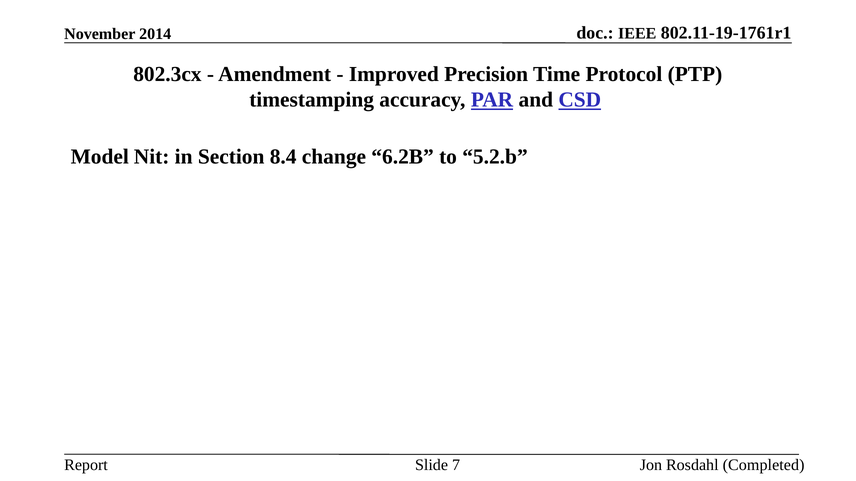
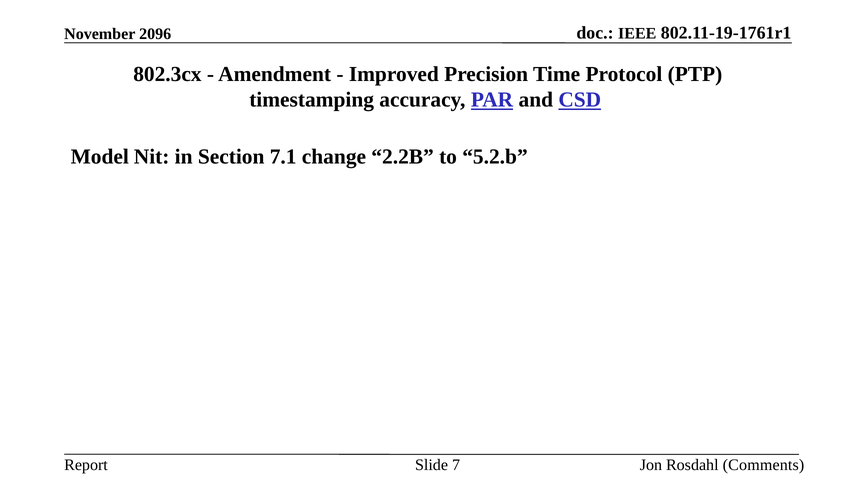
2014: 2014 -> 2096 (155, 34)
8.4: 8.4 -> 7.1 (283, 157)
6.2B: 6.2B -> 2.2B (403, 157)
Completed: Completed -> Comments (764, 465)
